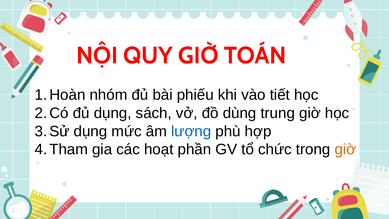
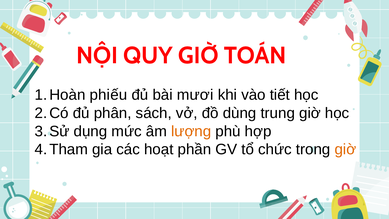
nhóm: nhóm -> phiếu (108, 95)
phiếu: phiếu -> mươi (195, 95)
đủ dụng: dụng -> phân (113, 113)
lượng colour: blue -> orange (191, 131)
